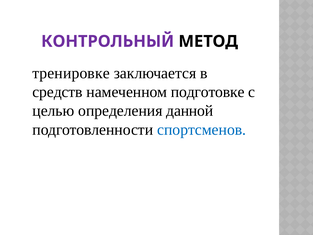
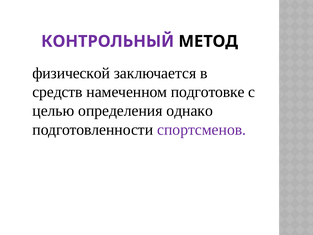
тренировке: тренировке -> физической (71, 73)
данной: данной -> однако (190, 111)
спортсменов colour: blue -> purple (202, 129)
